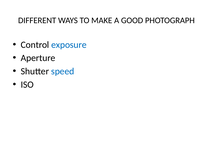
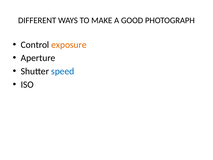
exposure colour: blue -> orange (69, 45)
